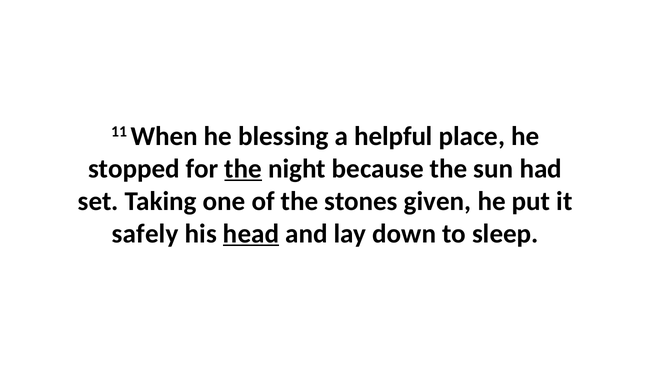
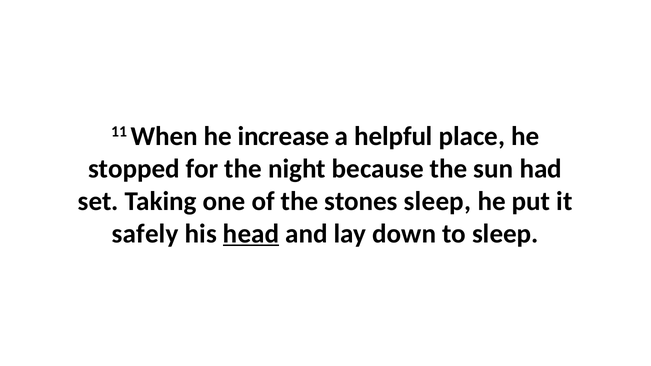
blessing: blessing -> increase (283, 136)
the underline: present -> none (243, 169)
stones given: given -> sleep (438, 201)
